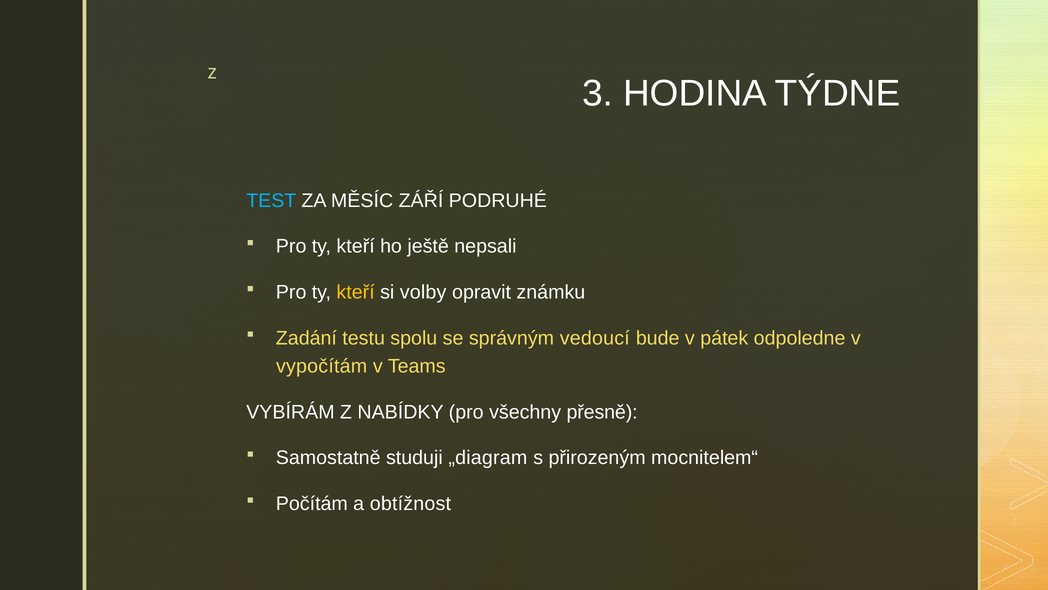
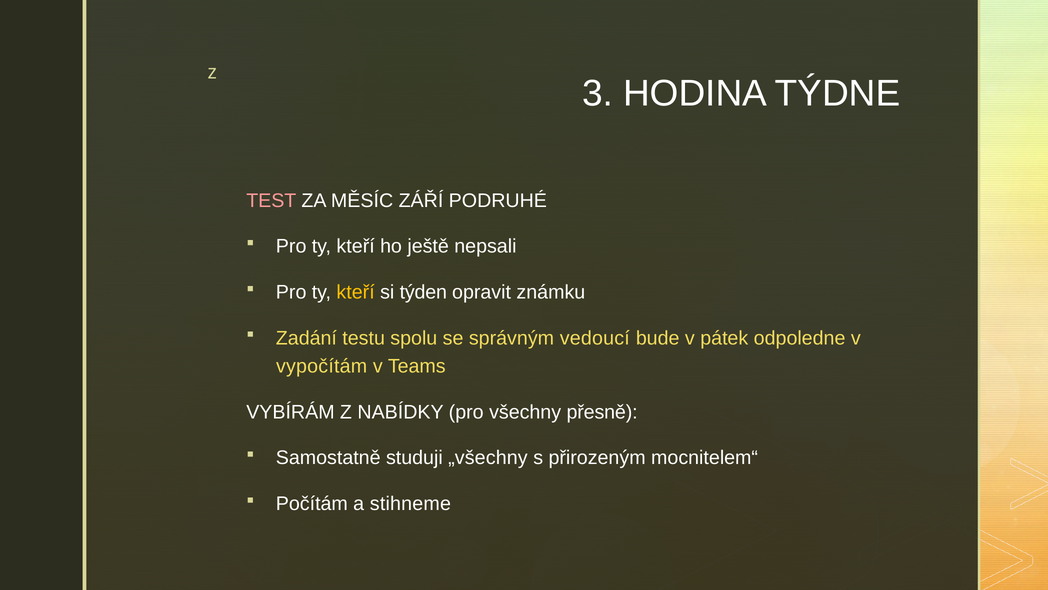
TEST colour: light blue -> pink (271, 200)
volby: volby -> týden (423, 292)
„diagram: „diagram -> „všechny (488, 458)
obtížnost: obtížnost -> stihneme (410, 503)
